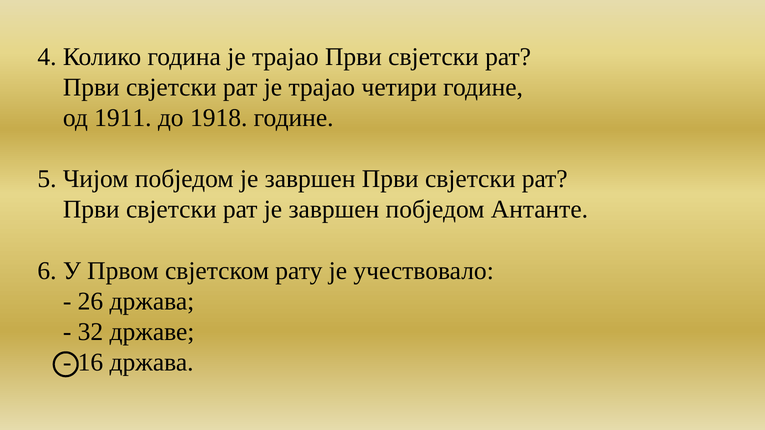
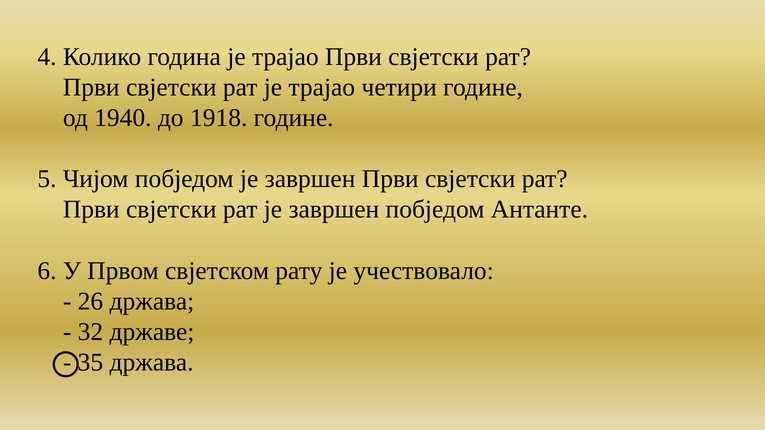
1911: 1911 -> 1940 (123, 118)
16: 16 -> 35 (90, 363)
